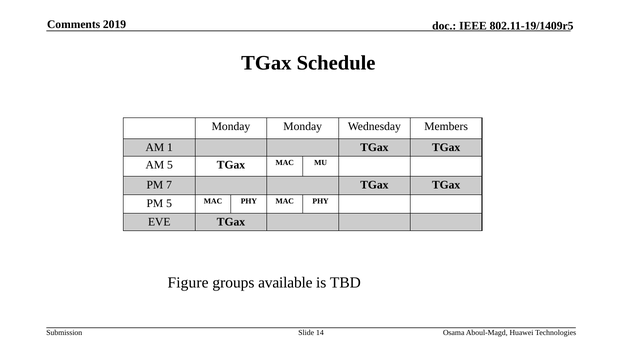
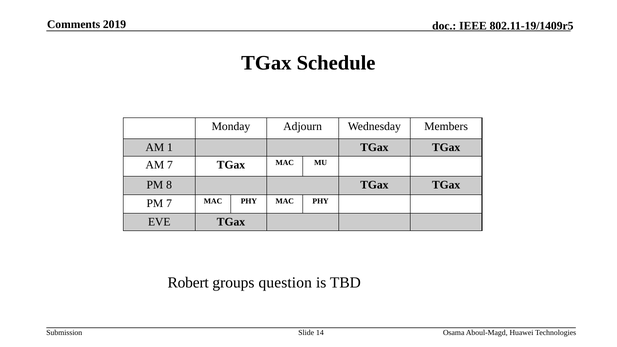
Monday Monday: Monday -> Adjourn (303, 126)
AM 5: 5 -> 7 (170, 165)
7: 7 -> 8 (169, 185)
PM 5: 5 -> 7 (169, 204)
Figure: Figure -> Robert (188, 283)
available: available -> question (285, 283)
